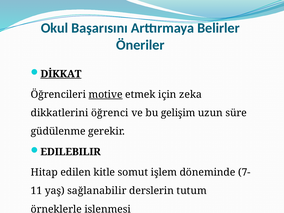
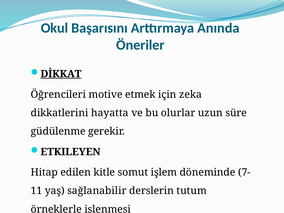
Belirler: Belirler -> Anında (218, 28)
motive underline: present -> none (106, 94)
öğrenci: öğrenci -> hayatta (110, 113)
gelişim: gelişim -> olurlar (178, 113)
EDILEBILIR: EDILEBILIR -> ETKILEYEN (70, 152)
